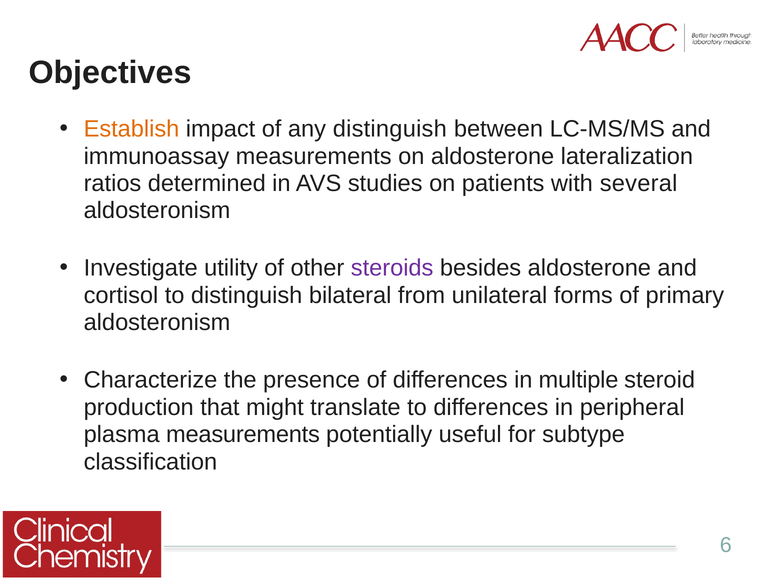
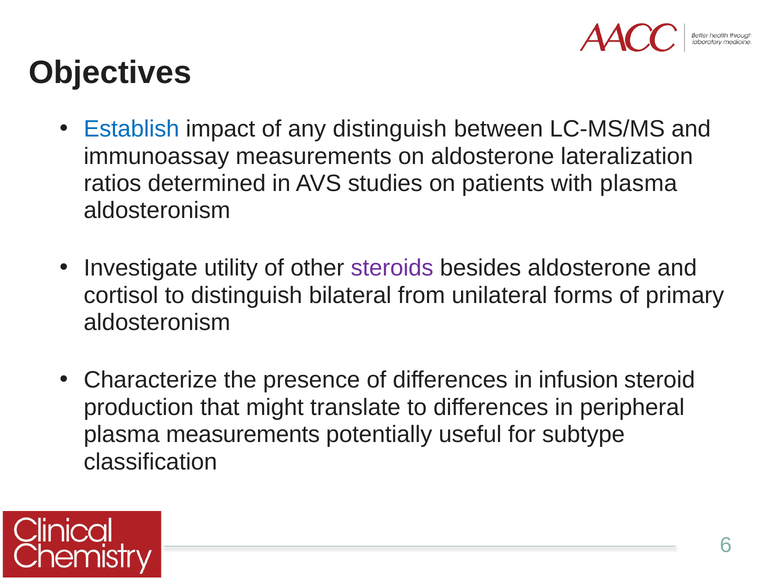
Establish colour: orange -> blue (132, 129)
with several: several -> plasma (639, 184)
multiple: multiple -> infusion (579, 380)
